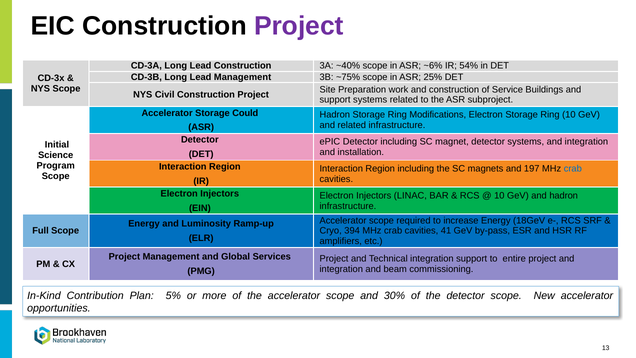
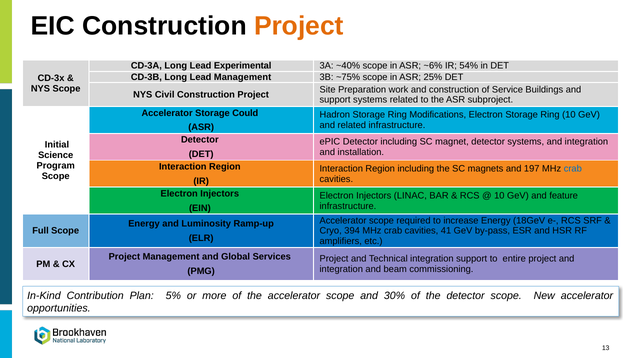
Project colour: purple -> orange (299, 26)
Lead Construction: Construction -> Experimental (243, 66)
and hadron: hadron -> feature (564, 195)
